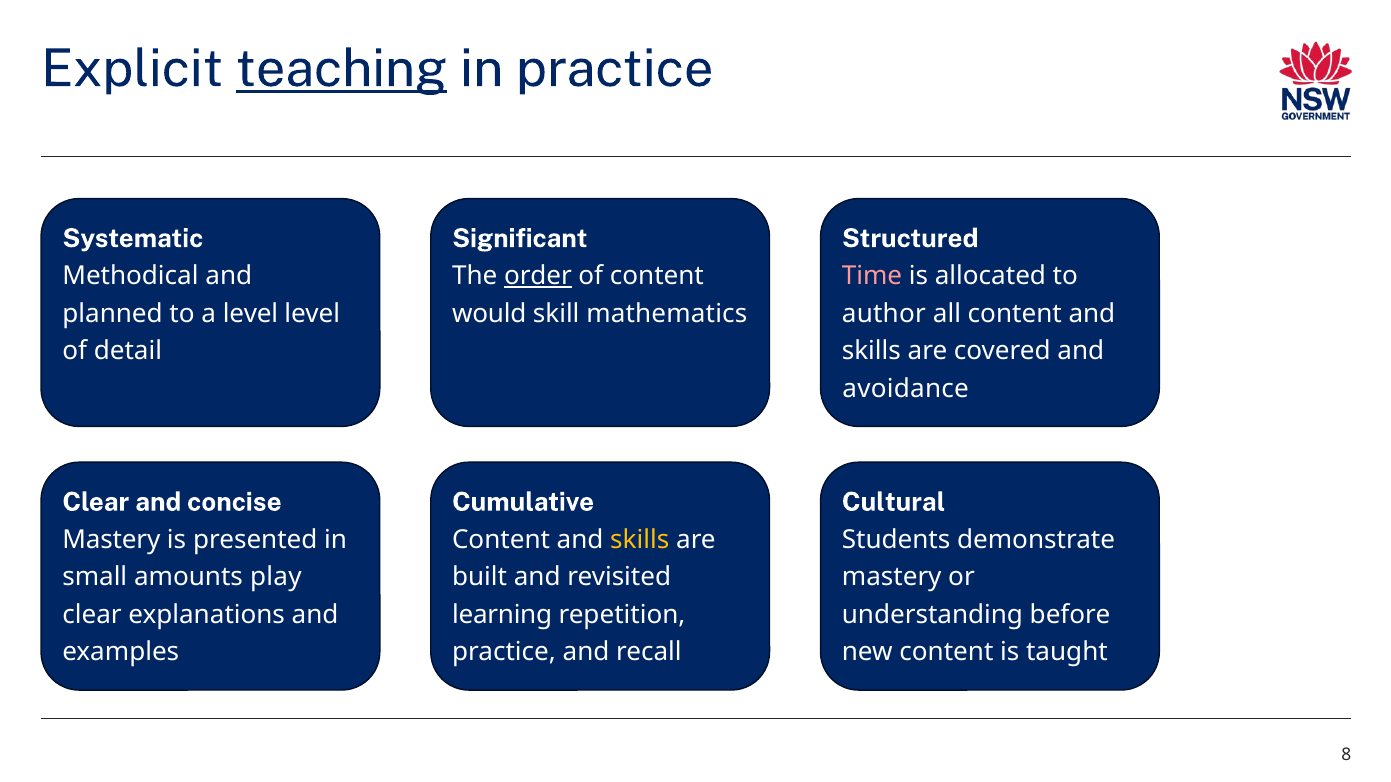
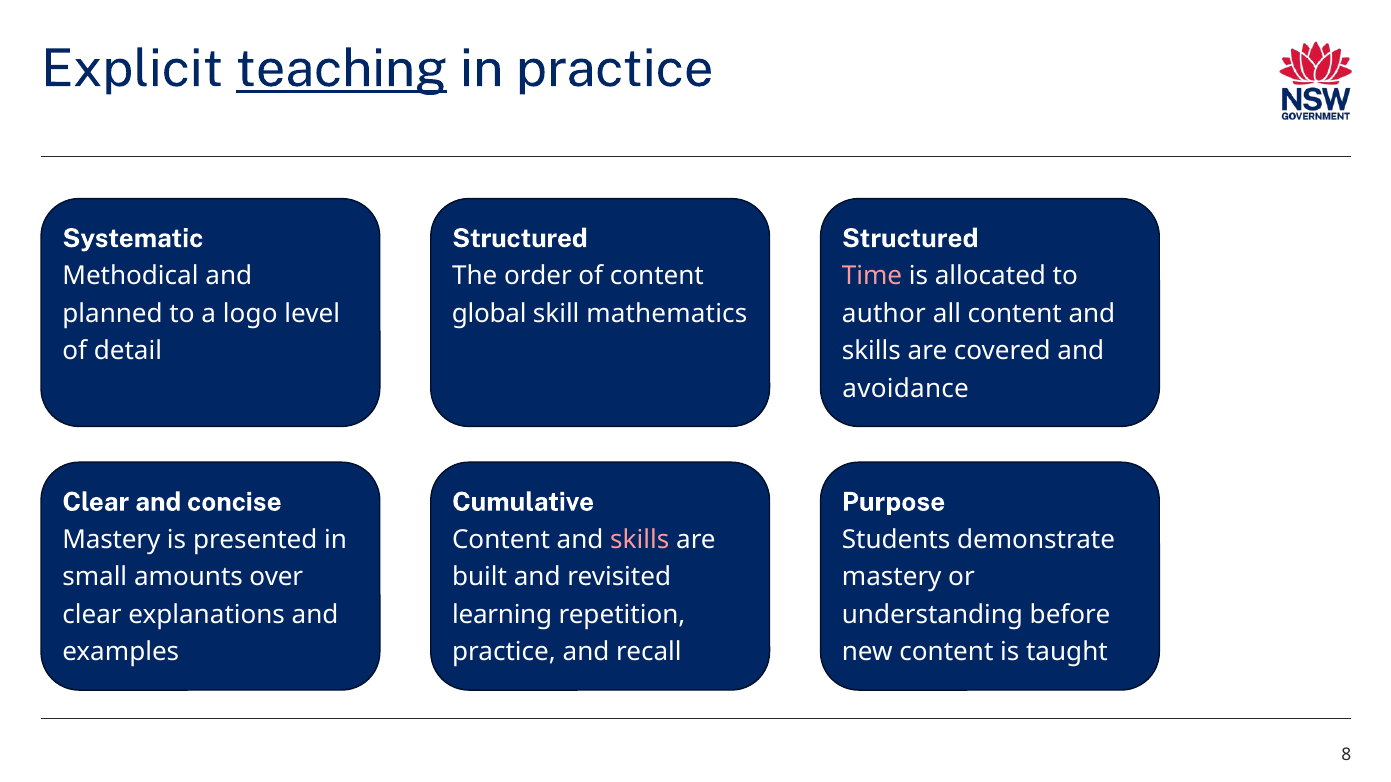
Significant: Significant -> Structured (520, 239)
order underline: present -> none (538, 276)
a level: level -> logo (250, 314)
would: would -> global (489, 314)
Cultural: Cultural -> Purpose (894, 502)
skills colour: yellow -> pink (640, 540)
play: play -> over (276, 577)
